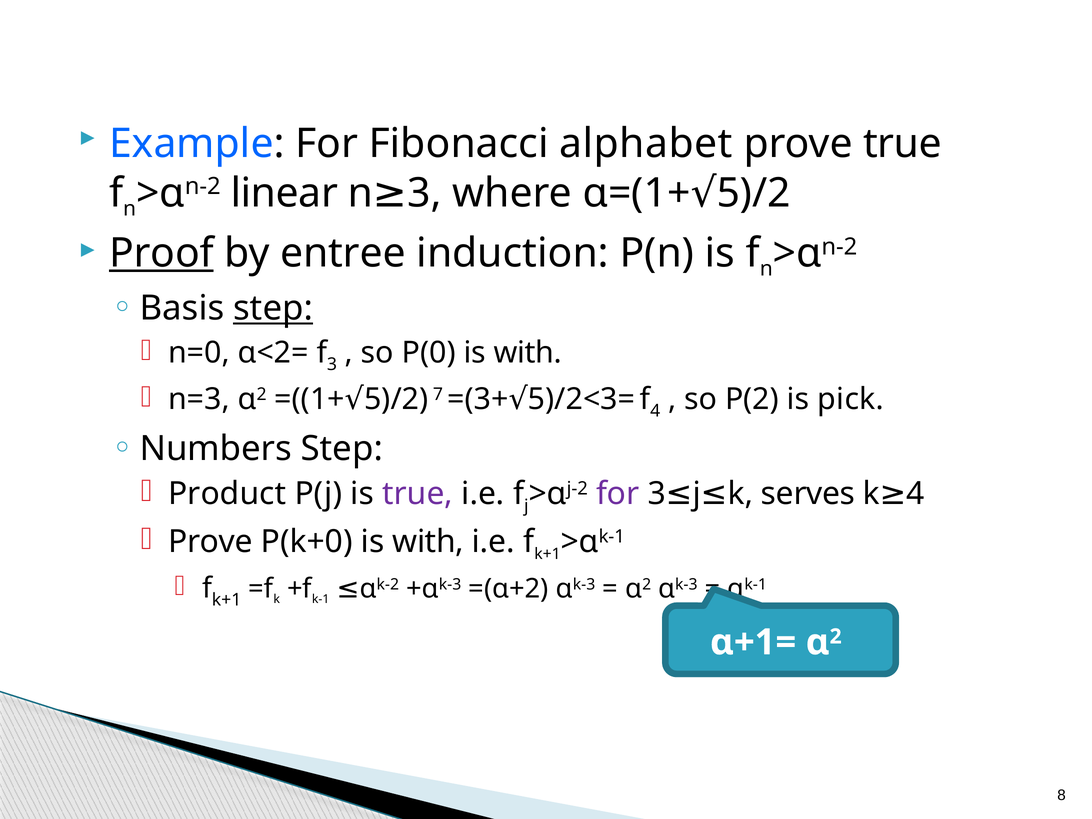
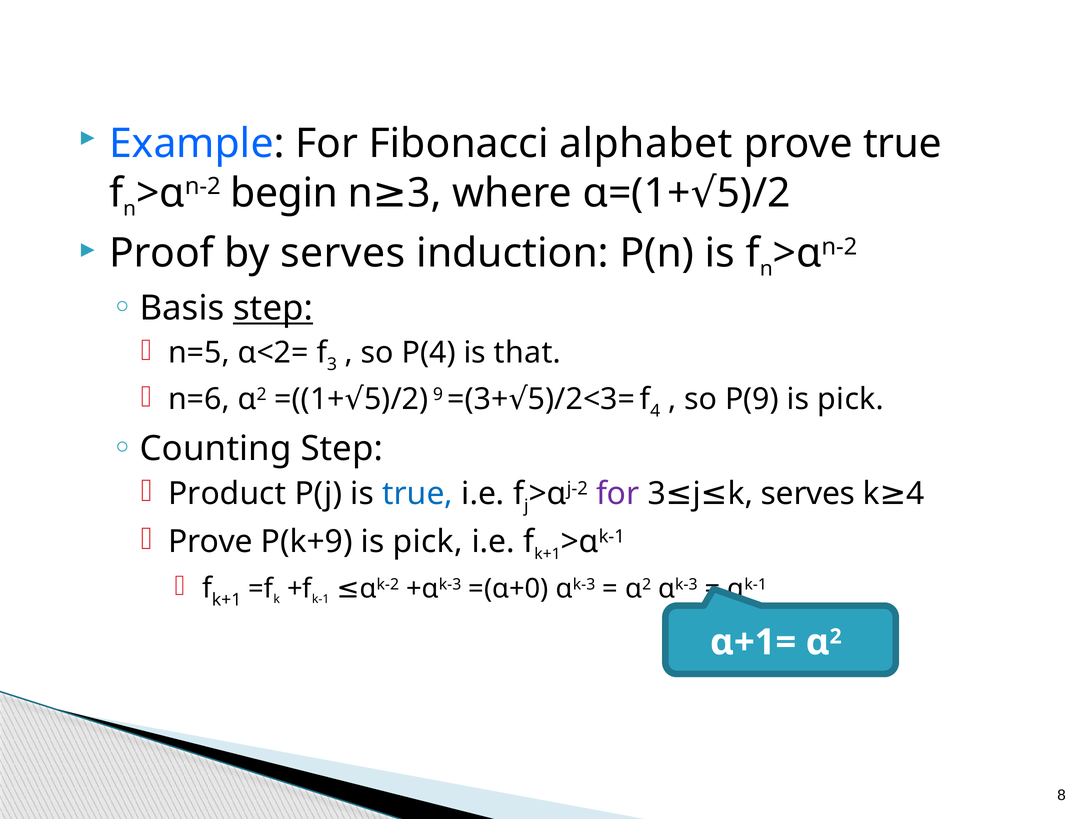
linear: linear -> begin (284, 193)
Proof underline: present -> none (161, 253)
by entree: entree -> serves (343, 253)
n=0: n=0 -> n=5 (199, 353)
P(0: P(0 -> P(4 (429, 353)
with: with -> that (528, 353)
n=3: n=3 -> n=6 (199, 399)
7: 7 -> 9 (438, 394)
P(2: P(2 -> P(9 (752, 399)
Numbers: Numbers -> Counting (216, 449)
true colour: purple -> blue (418, 494)
P(k+0: P(k+0 -> P(k+9 (307, 542)
with: with -> pick (428, 542)
=(α+2: =(α+2 -> =(α+0 (509, 589)
